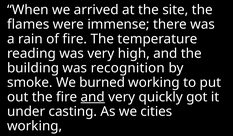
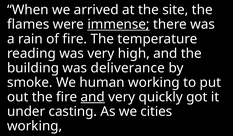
immense underline: none -> present (118, 24)
recognition: recognition -> deliverance (128, 68)
burned: burned -> human (102, 83)
